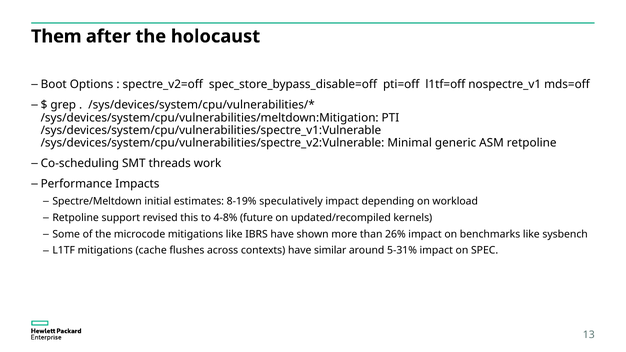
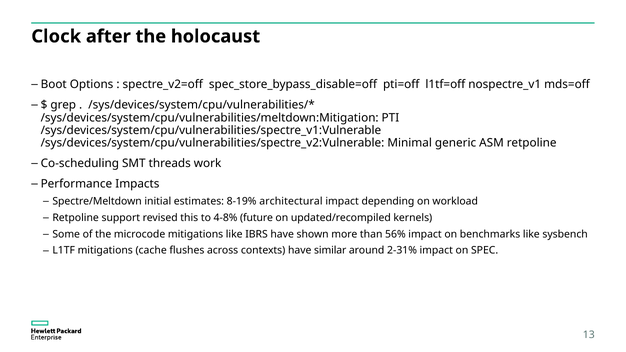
Them: Them -> Clock (56, 36)
speculatively: speculatively -> architectural (291, 201)
26%: 26% -> 56% (395, 234)
5-31%: 5-31% -> 2-31% (402, 251)
